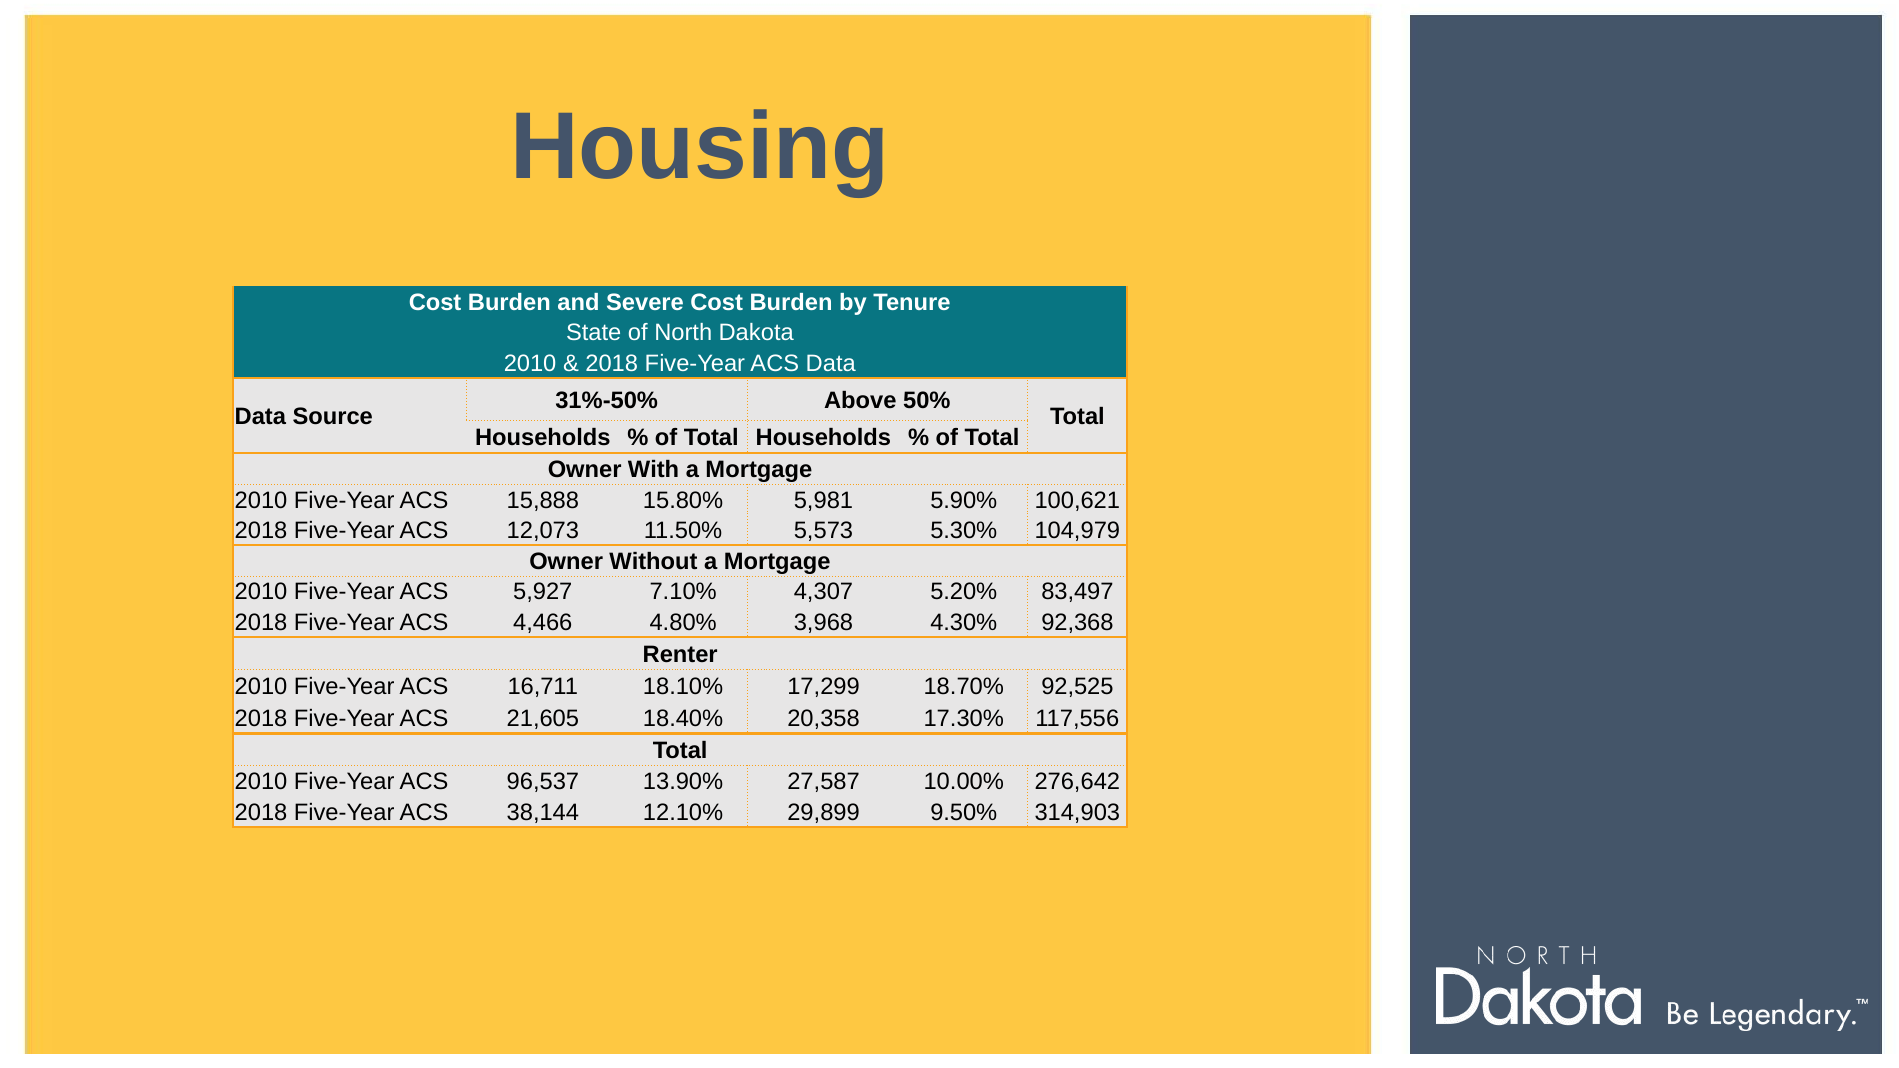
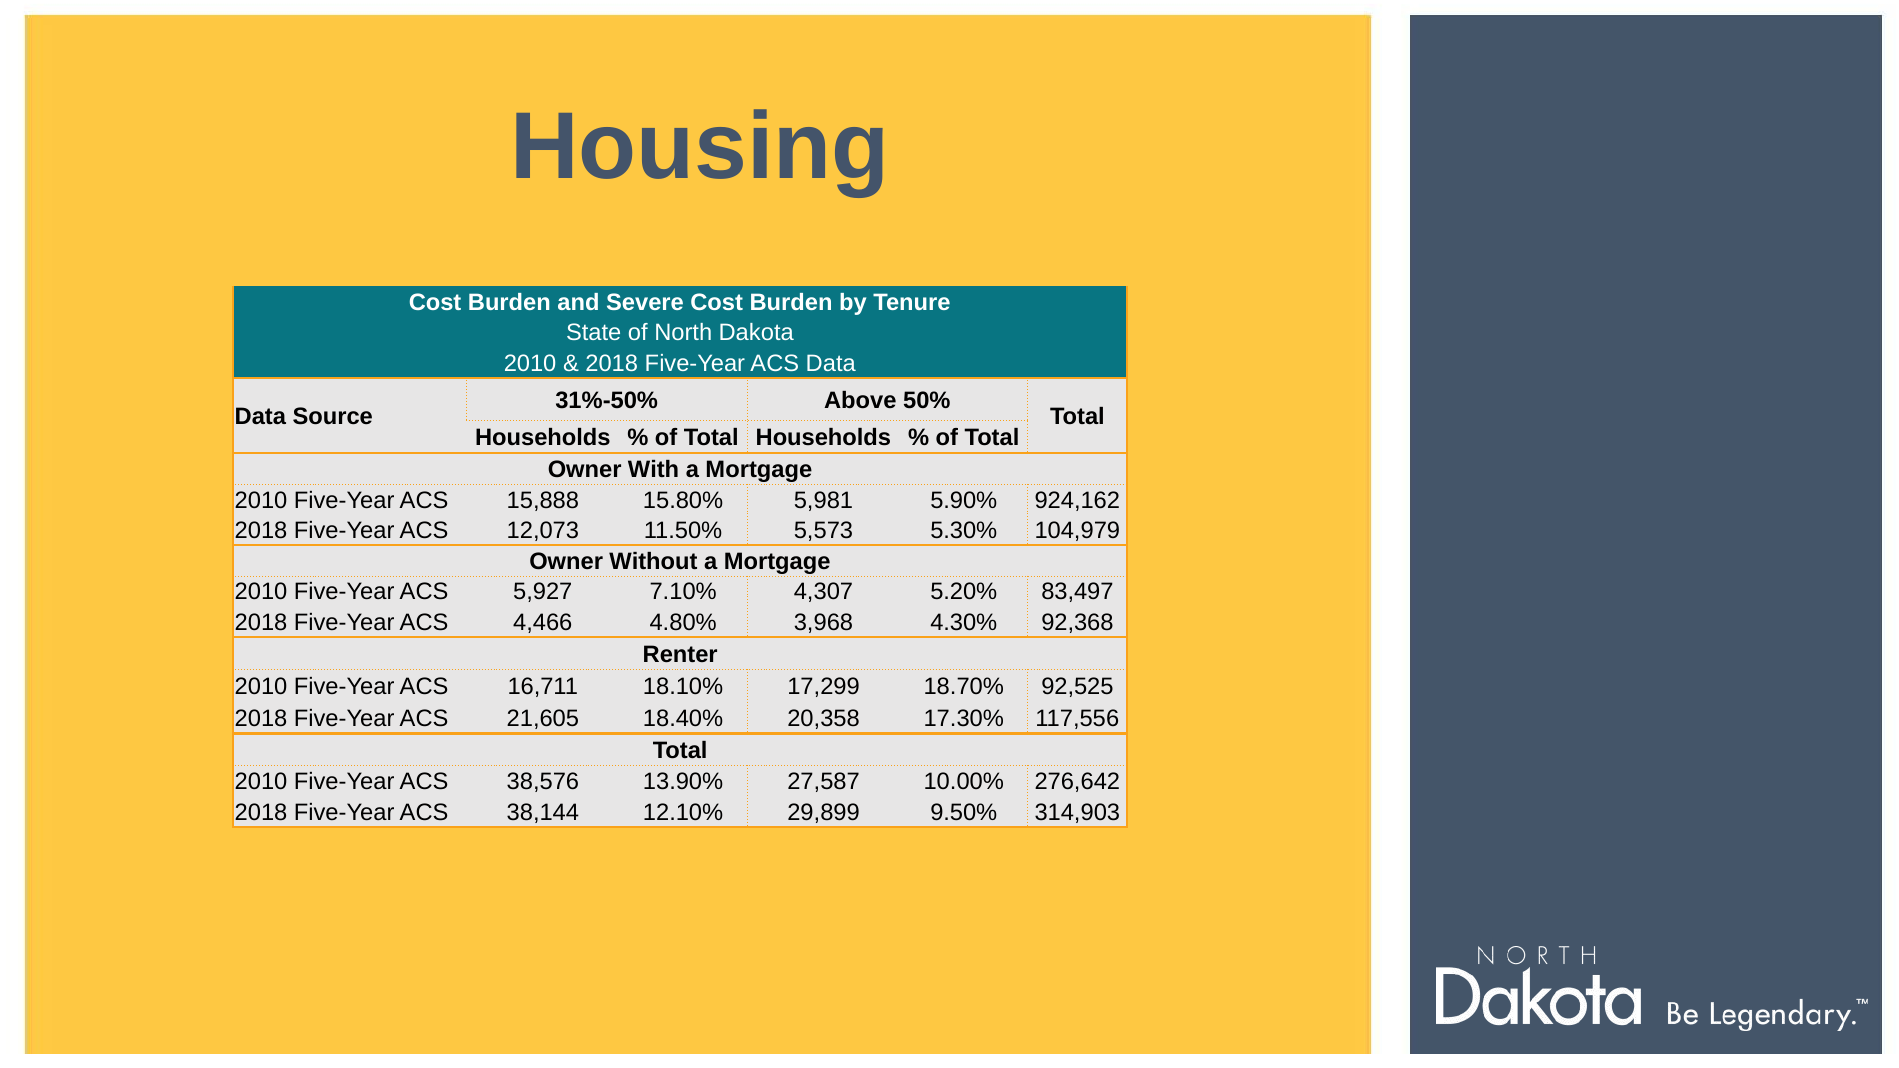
100,621: 100,621 -> 924,162 (1077, 500)
96,537: 96,537 -> 38,576 (543, 782)
